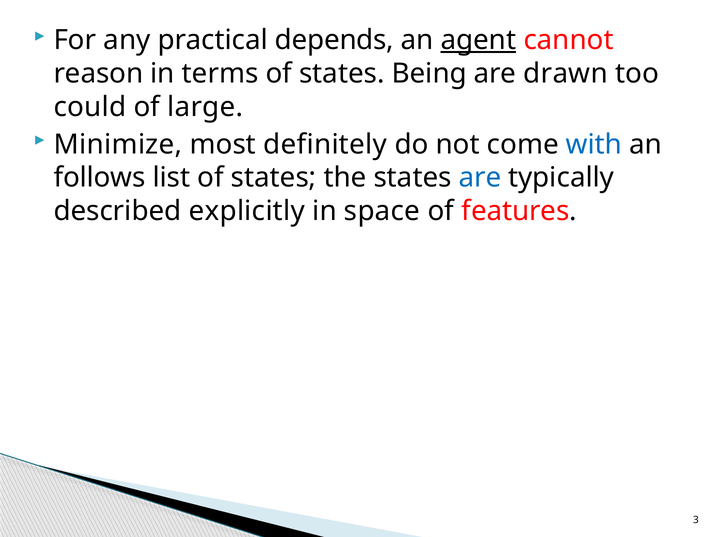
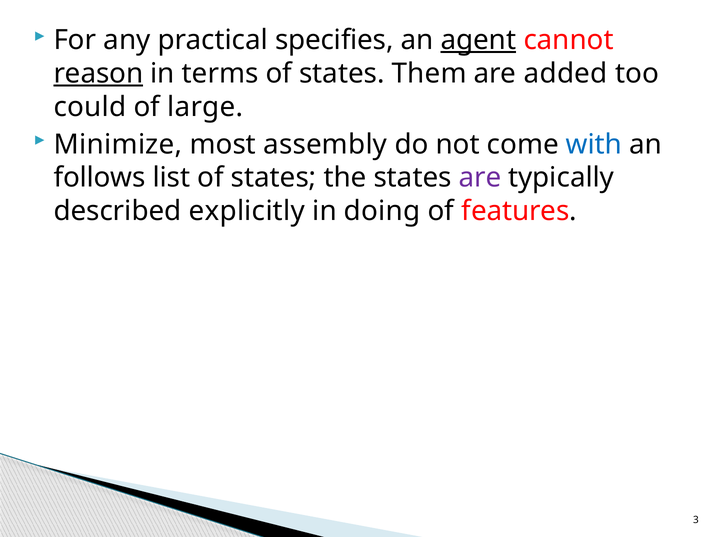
depends: depends -> specifies (334, 40)
reason underline: none -> present (98, 74)
Being: Being -> Them (429, 74)
drawn: drawn -> added (566, 74)
definitely: definitely -> assembly (325, 144)
are colour: blue -> purple (480, 178)
space: space -> doing (382, 211)
